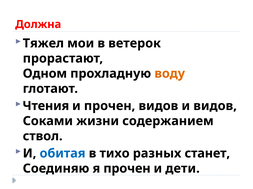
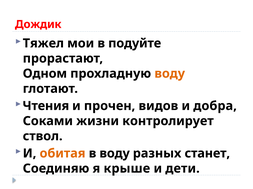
Должна: Должна -> Дождик (38, 24)
ветерок: ветерок -> подуйте (135, 43)
и видов: видов -> добра (215, 106)
содержанием: содержанием -> контролирует (168, 121)
обитая colour: blue -> orange (63, 154)
в тихо: тихо -> воду (115, 154)
я прочен: прочен -> крыше (127, 169)
